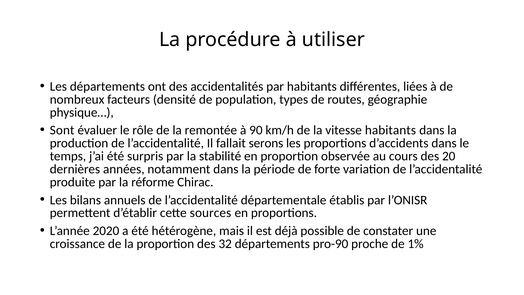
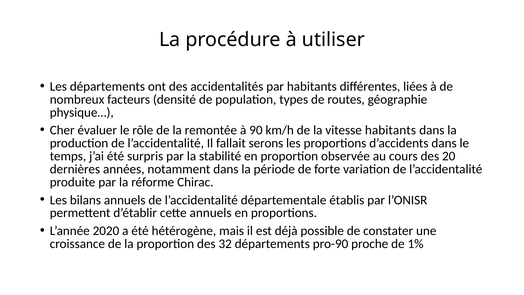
Sont: Sont -> Cher (62, 130)
cette sources: sources -> annuels (211, 213)
